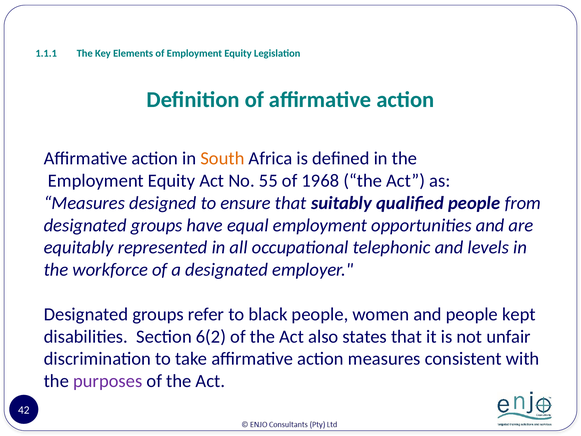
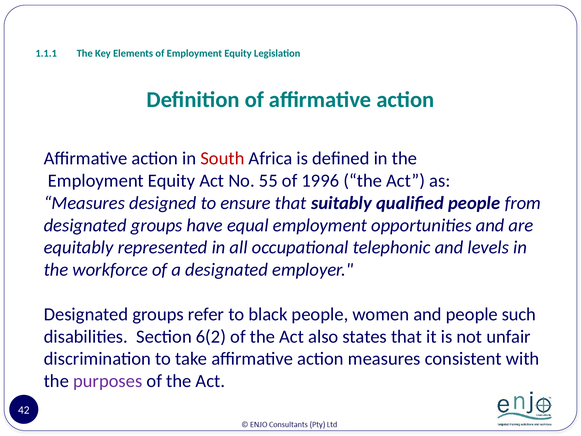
South colour: orange -> red (222, 158)
1968: 1968 -> 1996 (320, 181)
kept: kept -> such (519, 314)
